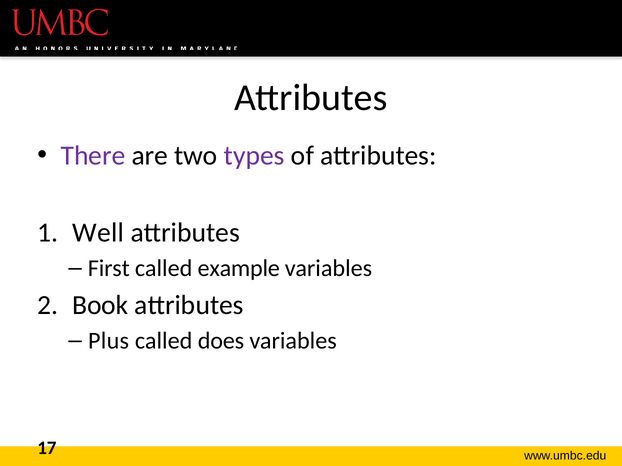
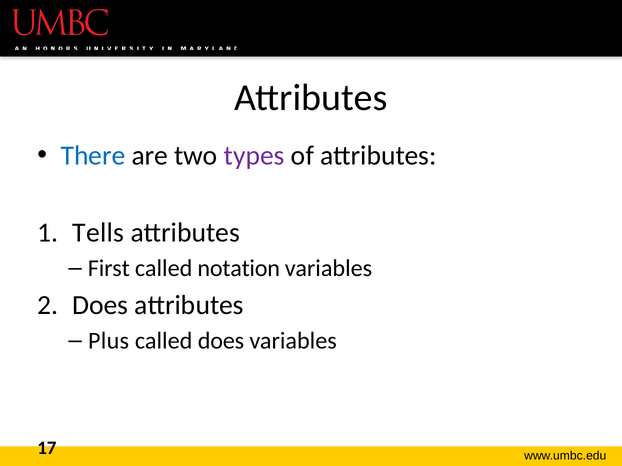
There colour: purple -> blue (93, 156)
Well: Well -> Tells (98, 233)
example: example -> notation (239, 269)
Book: Book -> Does (100, 306)
